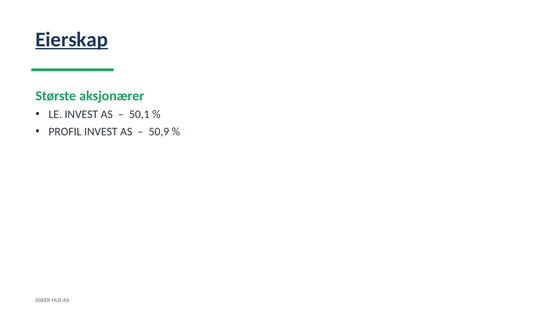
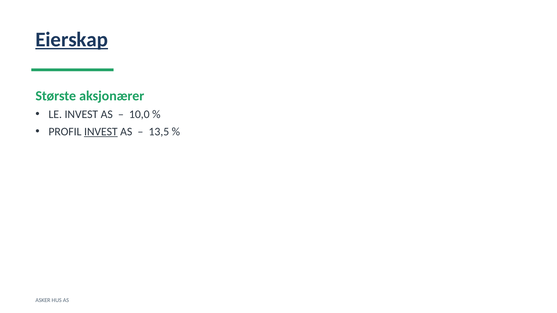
50,1: 50,1 -> 10,0 (139, 115)
INVEST underline: none -> present (101, 132)
50,9: 50,9 -> 13,5 (159, 132)
